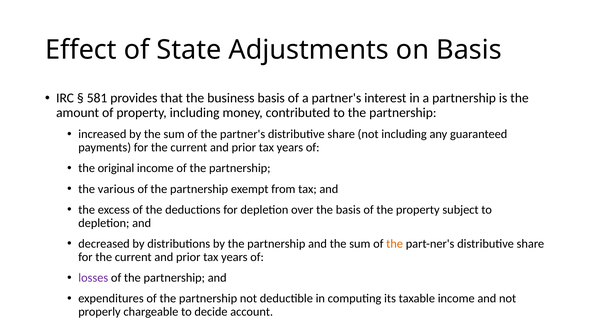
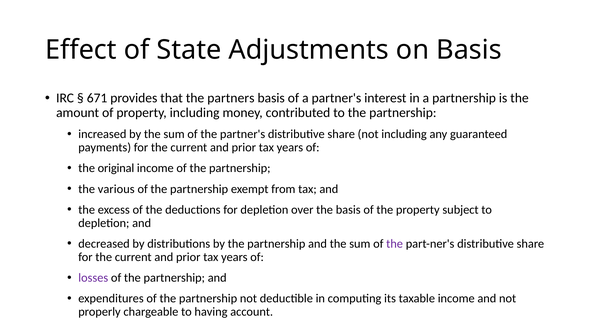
581: 581 -> 671 (97, 98)
business: business -> partners (231, 98)
the colour: orange -> purple (395, 243)
decide: decide -> having (211, 311)
